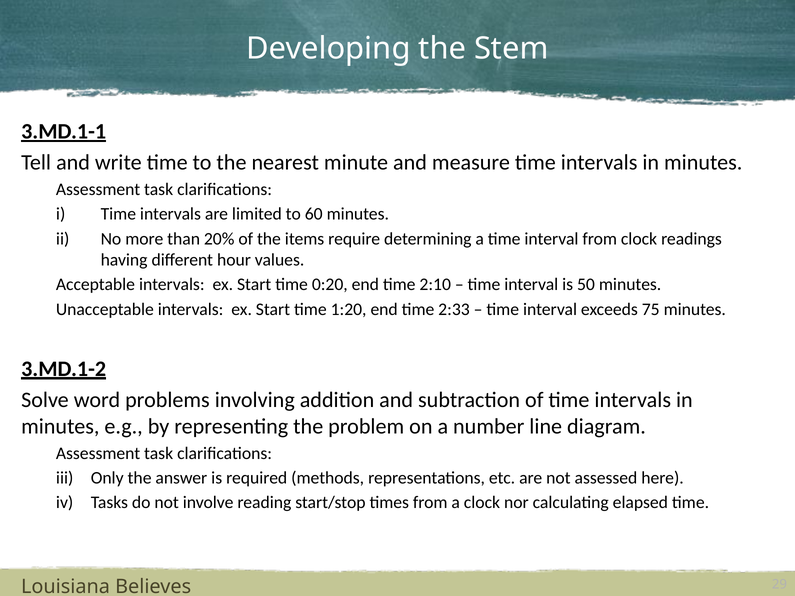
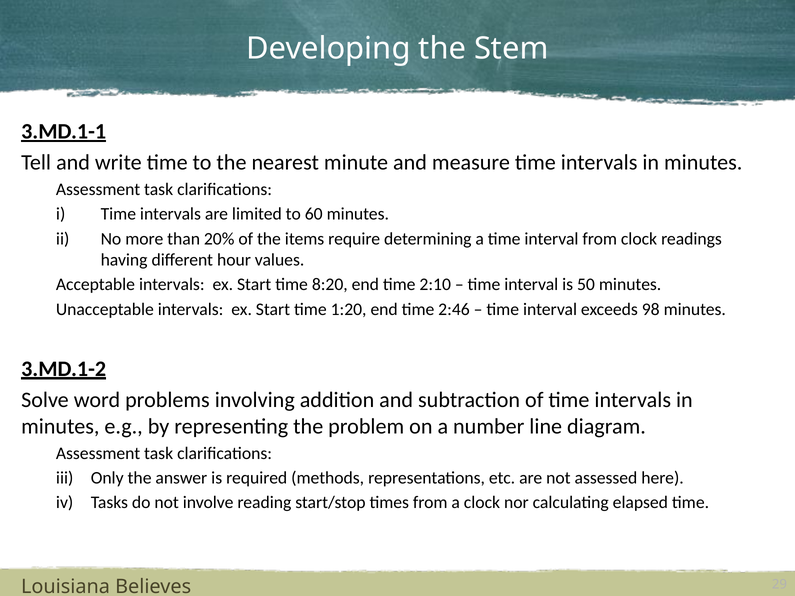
0:20: 0:20 -> 8:20 (330, 285)
2:33: 2:33 -> 2:46 (454, 309)
75: 75 -> 98 (651, 309)
